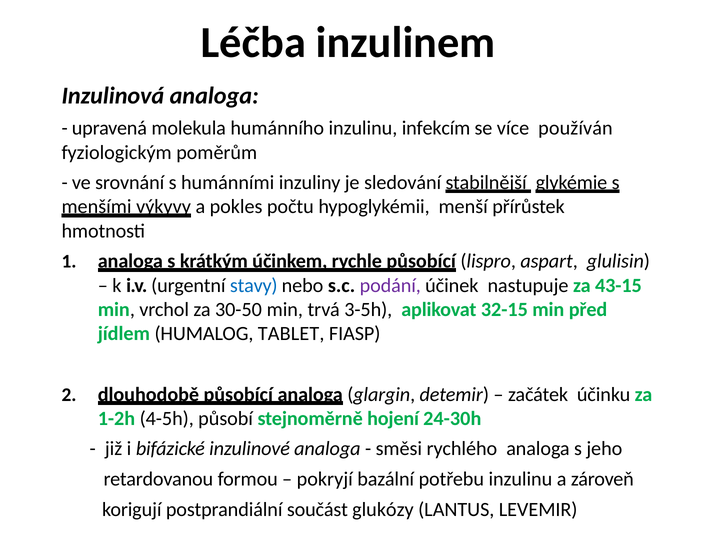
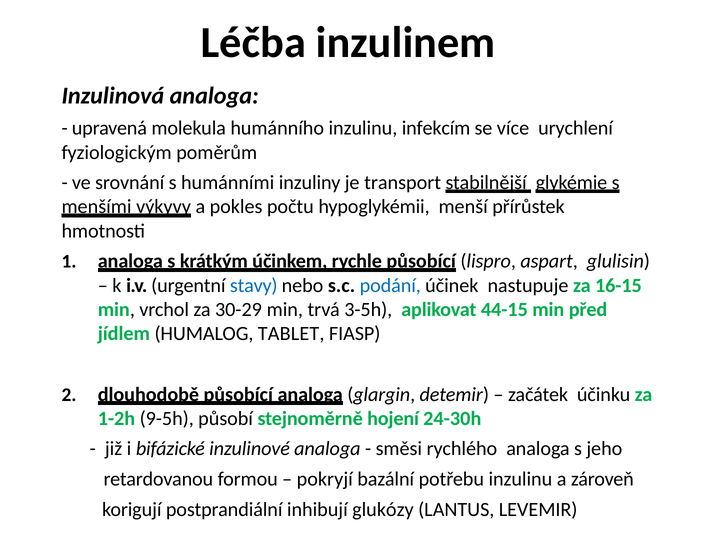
používán: používán -> urychlení (576, 128)
sledování: sledování -> transport (403, 183)
podání colour: purple -> blue (390, 286)
43-15: 43-15 -> 16-15 (618, 286)
30-50: 30-50 -> 30-29 (238, 310)
32-15: 32-15 -> 44-15 (504, 310)
4-5h: 4-5h -> 9-5h (167, 419)
součást: součást -> inhibují (317, 510)
